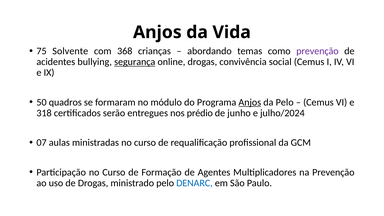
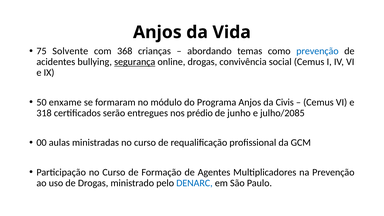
prevenção colour: purple -> blue (317, 51)
quadros: quadros -> enxame (65, 102)
Anjos underline: present -> none (250, 102)
da Pelo: Pelo -> Civis (285, 102)
julho/2024: julho/2024 -> julho/2085 (282, 113)
07: 07 -> 00 (42, 143)
